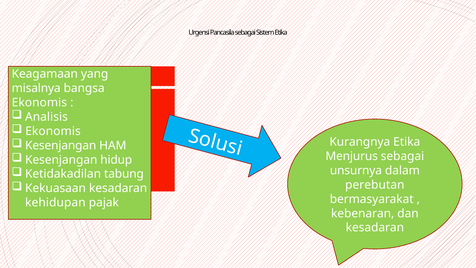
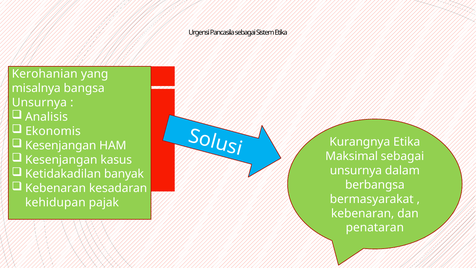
Keagamaan: Keagamaan -> Kerohanian (45, 74)
Ekonomis: Ekonomis -> Unsurnya (39, 102)
Menjurus: Menjurus -> Maksimal (352, 156)
hidup: hidup -> kasus (116, 160)
tabung: tabung -> banyak (124, 174)
perebutan: perebutan -> berbangsa (375, 185)
Kekuasaan: Kekuasaan -> Kebenaran (56, 188)
kesadaran: kesadaran -> penataran (375, 228)
